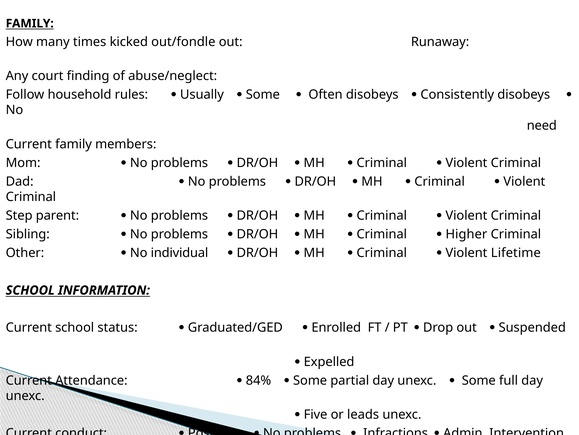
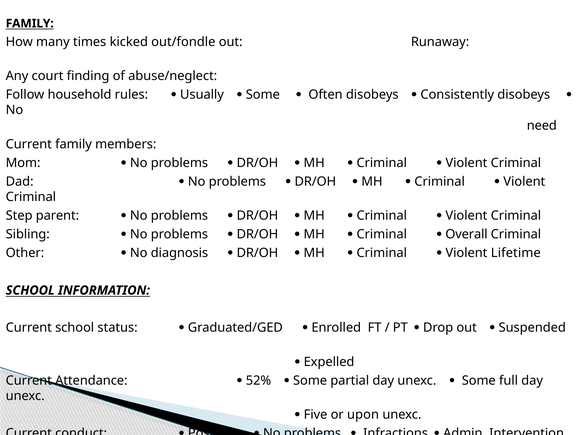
Higher: Higher -> Overall (466, 234)
individual: individual -> diagnosis (179, 253)
84%: 84% -> 52% (258, 380)
leads: leads -> upon (363, 414)
